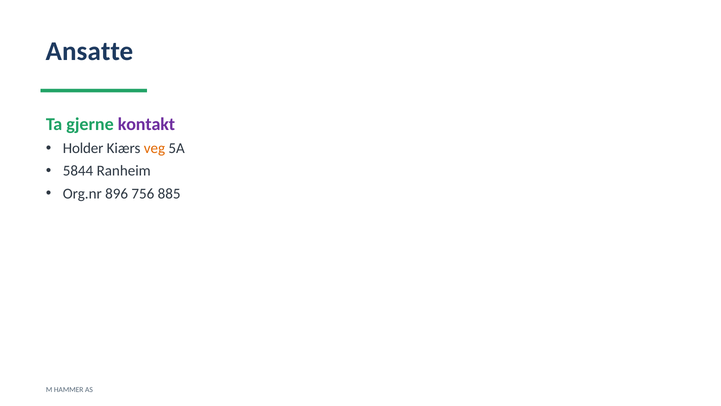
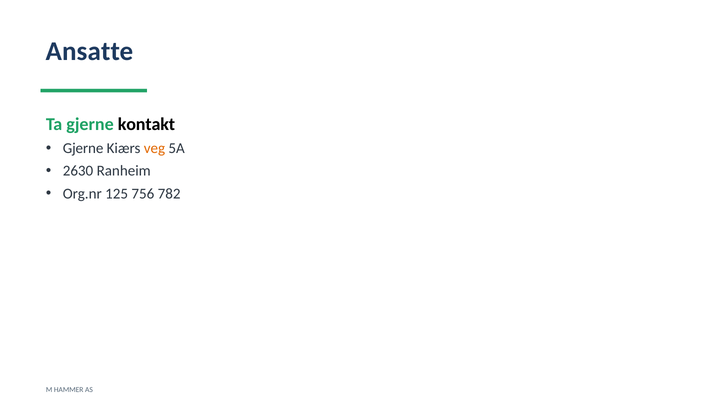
kontakt colour: purple -> black (146, 124)
Holder: Holder -> Gjerne (83, 148)
5844: 5844 -> 2630 (78, 171)
896: 896 -> 125 (117, 193)
885: 885 -> 782 (169, 193)
